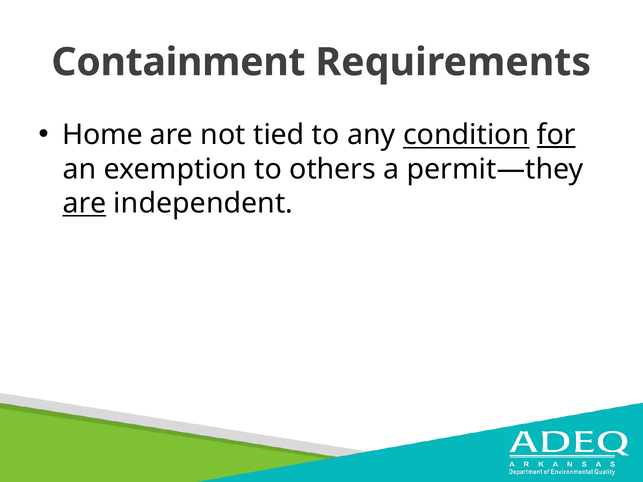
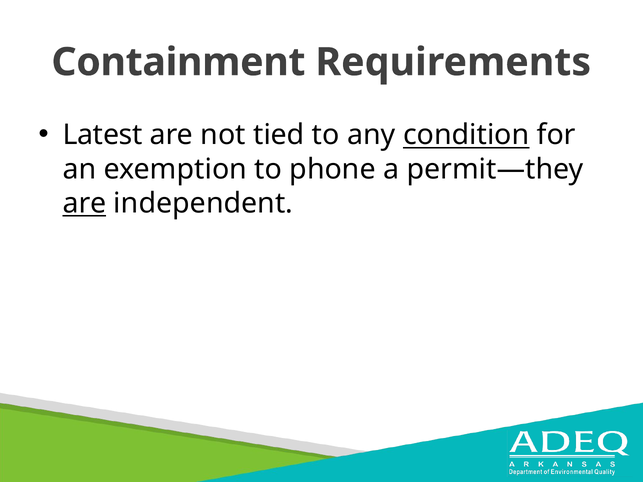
Home: Home -> Latest (103, 135)
for underline: present -> none (556, 135)
others: others -> phone (333, 169)
